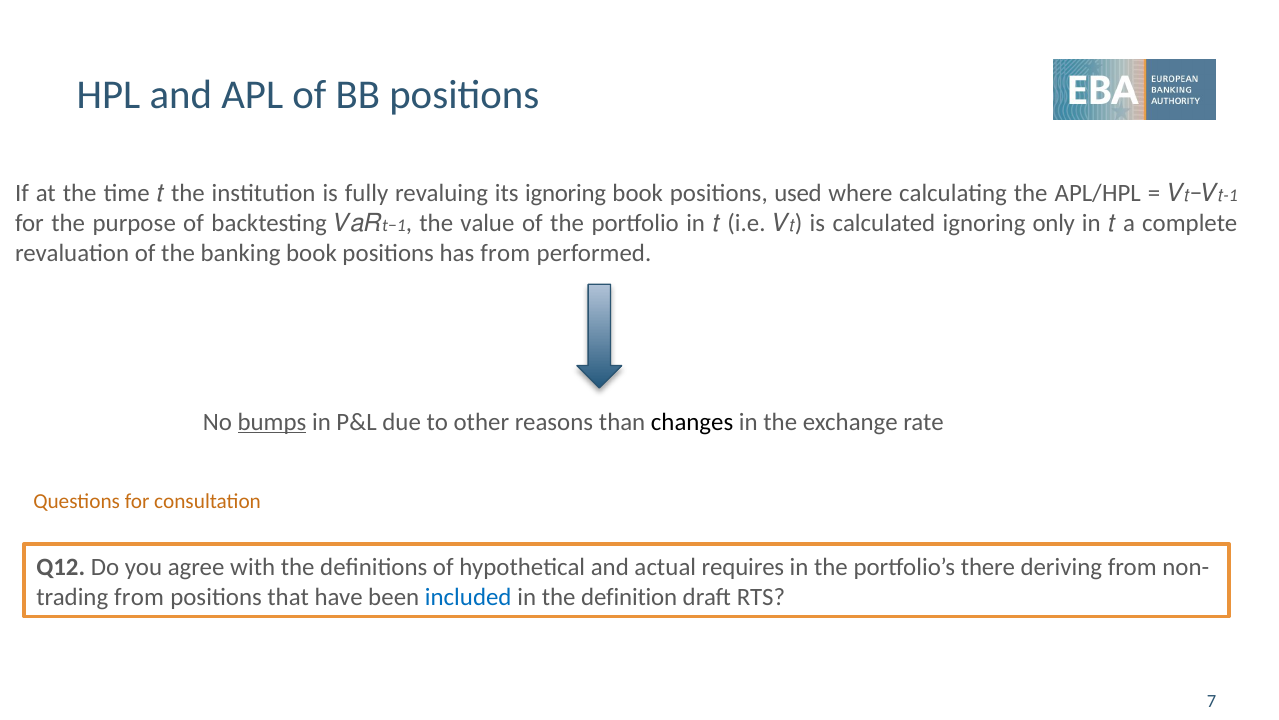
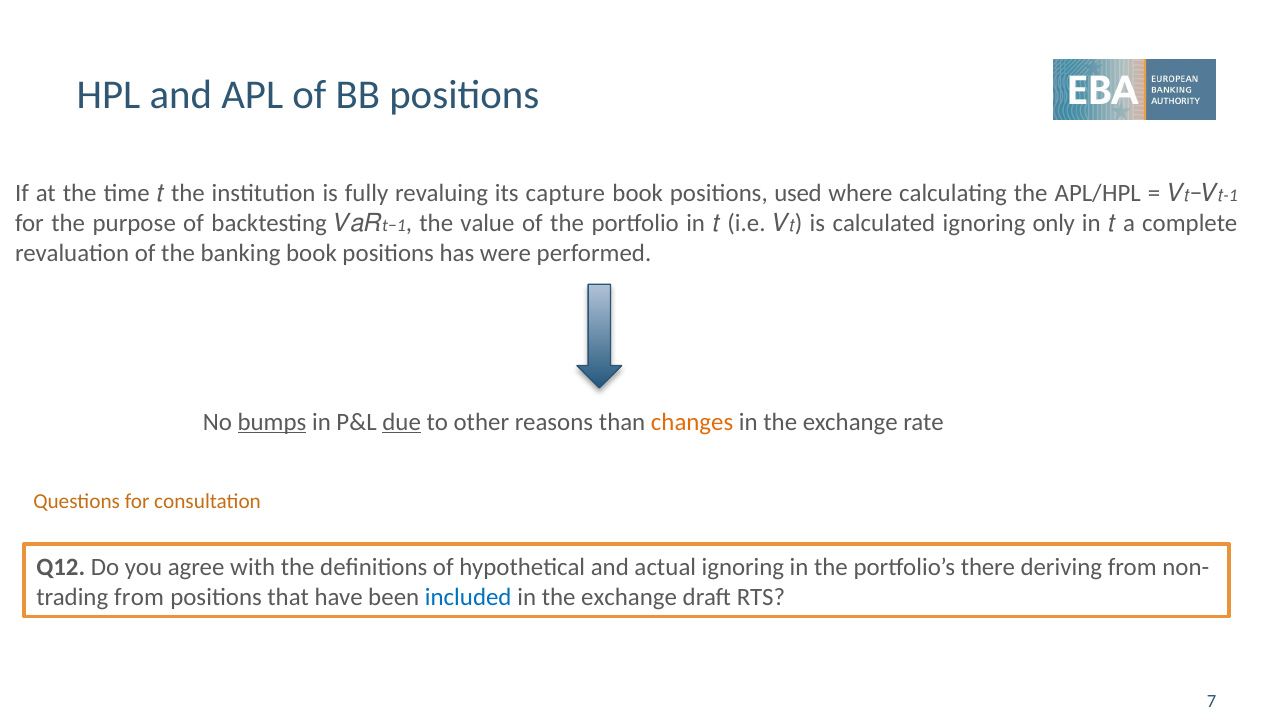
its ignoring: ignoring -> capture (565, 193)
has from: from -> were (505, 253)
due underline: none -> present (402, 422)
changes colour: black -> orange (692, 422)
actual requires: requires -> ignoring (743, 567)
definition: definition -> exchange (629, 596)
